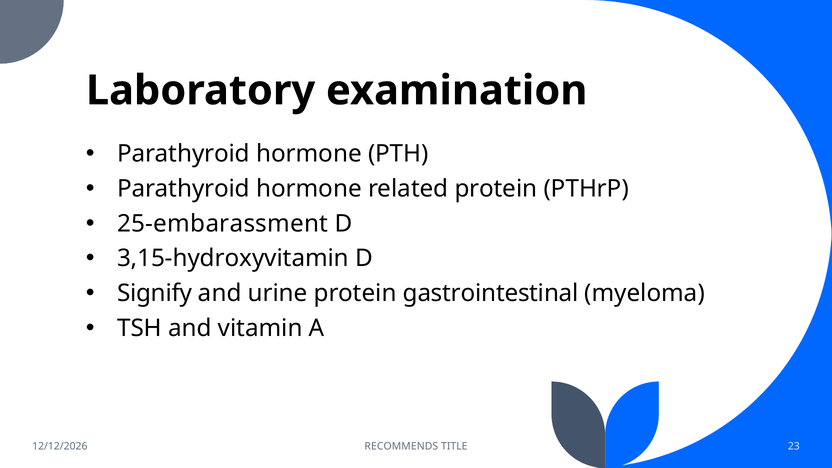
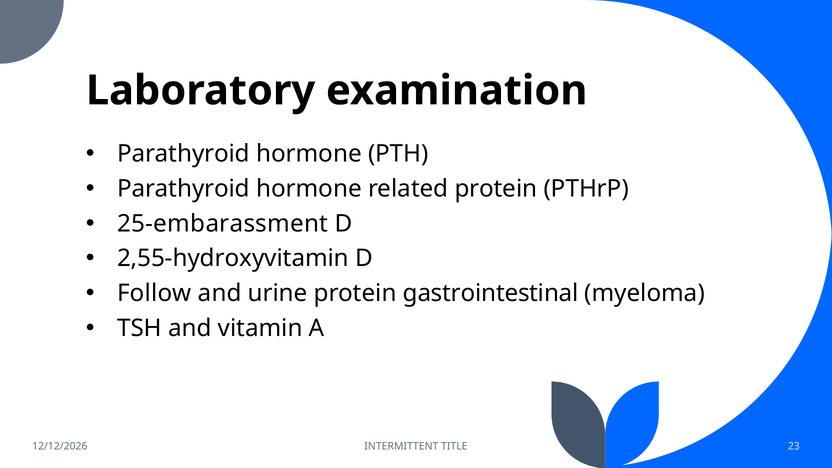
3,15-hydroxyvitamin: 3,15-hydroxyvitamin -> 2,55-hydroxyvitamin (233, 258)
Signify: Signify -> Follow (154, 293)
RECOMMENDS: RECOMMENDS -> INTERMITTENT (401, 446)
